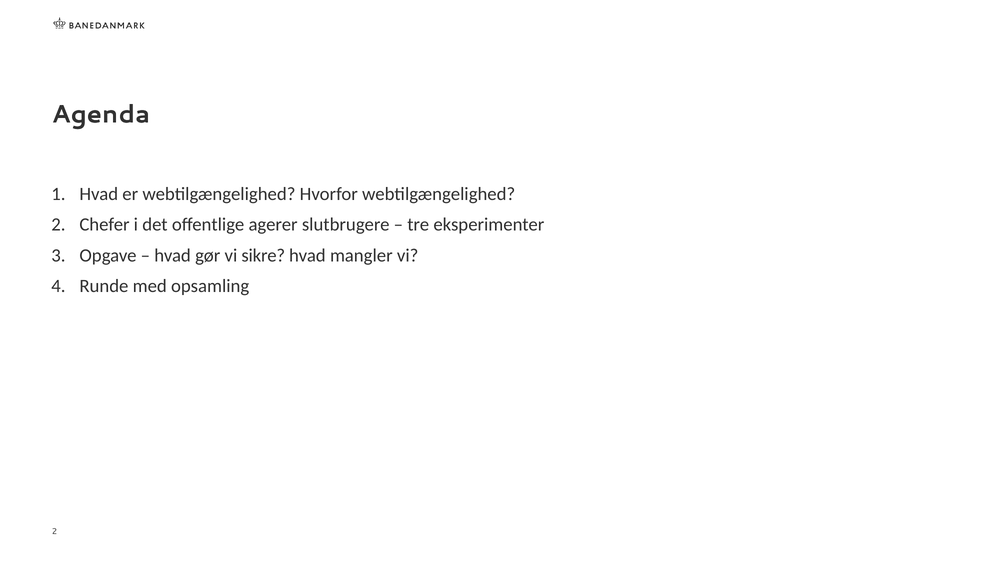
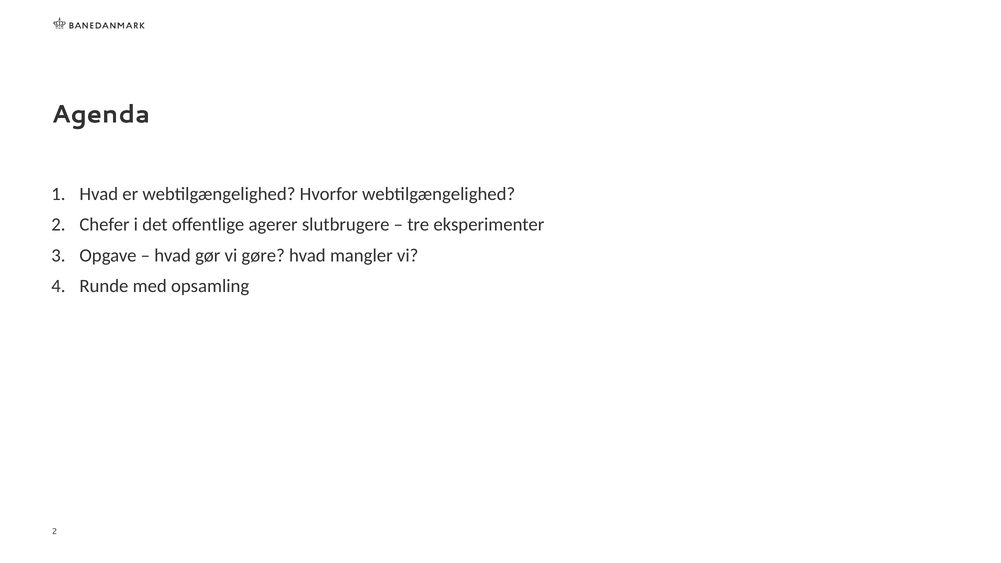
sikre: sikre -> gøre (263, 256)
